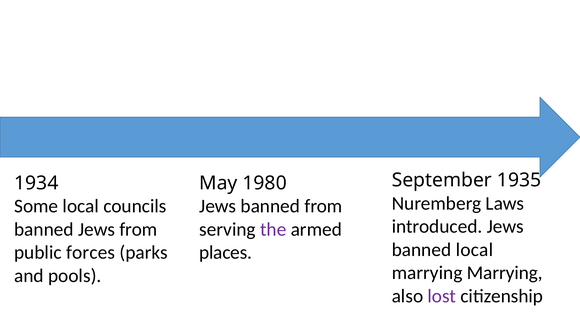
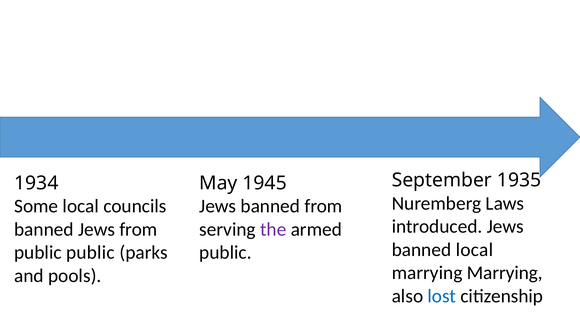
1980: 1980 -> 1945 (265, 183)
public forces: forces -> public (91, 253)
places: places -> public (225, 253)
lost colour: purple -> blue (442, 296)
